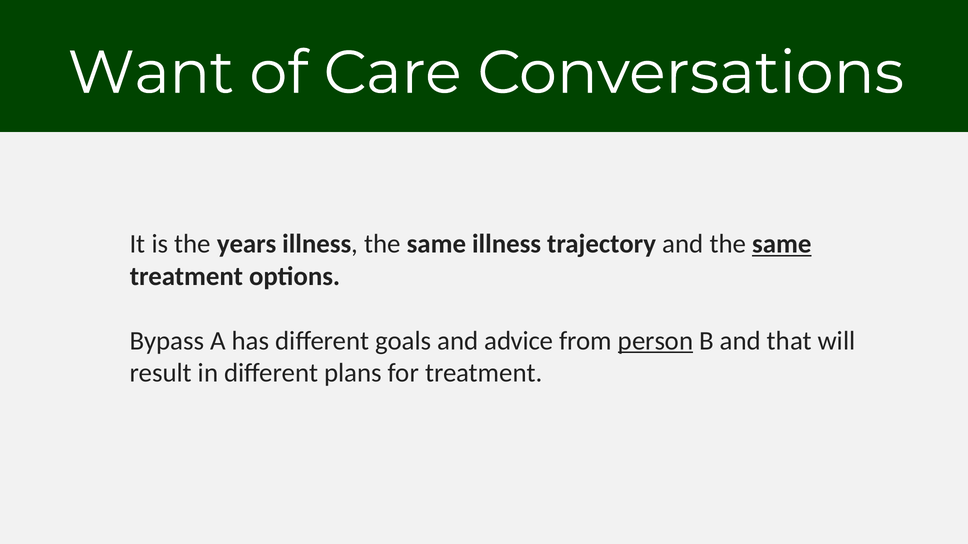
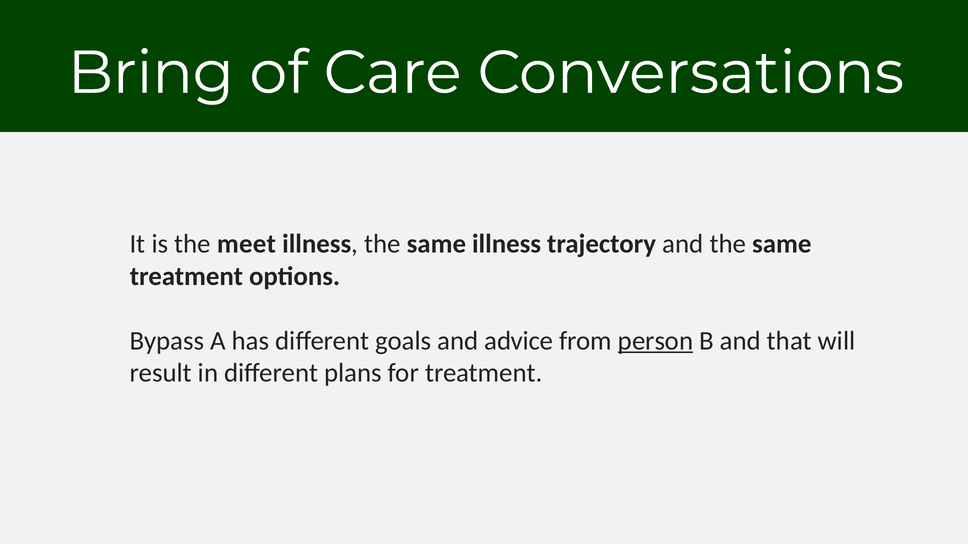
Want: Want -> Bring (151, 73)
years: years -> meet (246, 244)
same underline: present -> none (782, 244)
